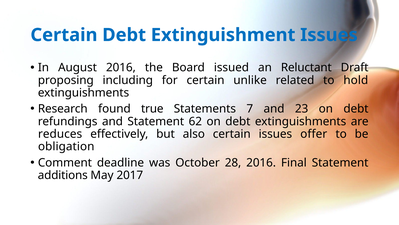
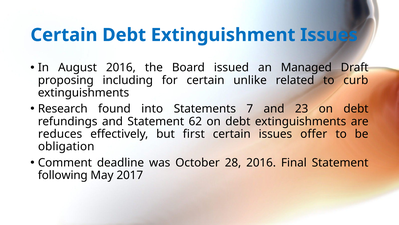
Reluctant: Reluctant -> Managed (306, 67)
hold: hold -> curb (356, 80)
true: true -> into (152, 109)
also: also -> first (194, 134)
additions: additions -> following (63, 175)
